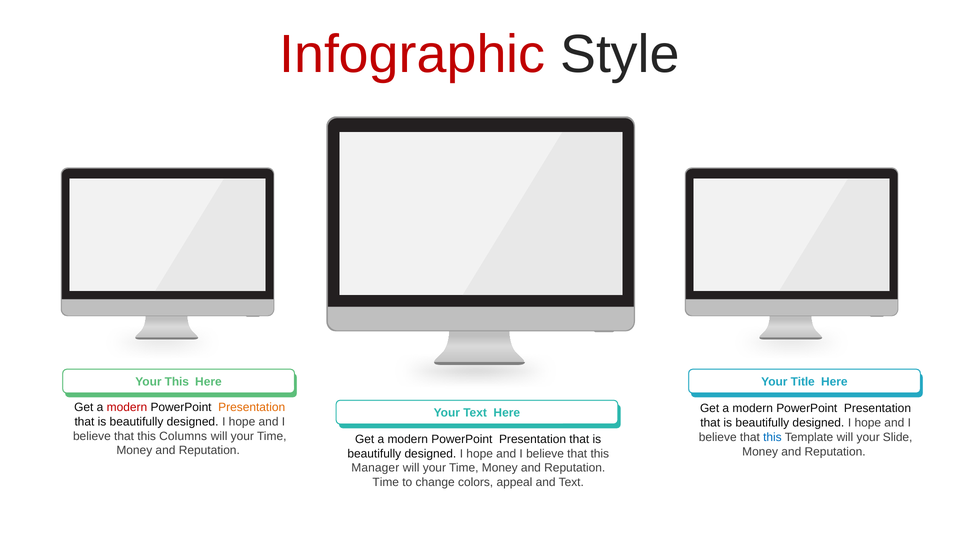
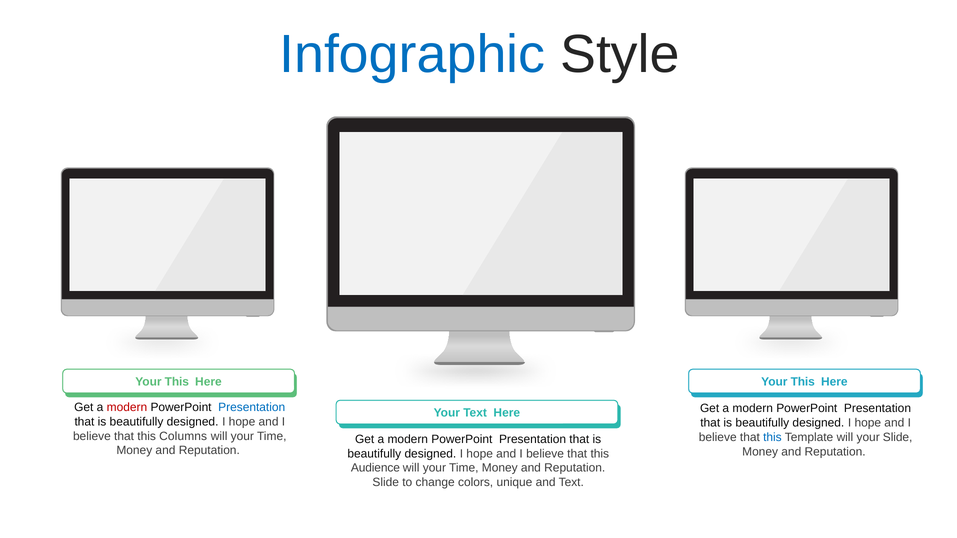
Infographic colour: red -> blue (412, 55)
Title: Title -> This (803, 382)
Presentation colour: orange -> blue (252, 408)
Manager: Manager -> Audience (375, 468)
Time: Time -> Slide (386, 483)
appeal: appeal -> unique (514, 483)
